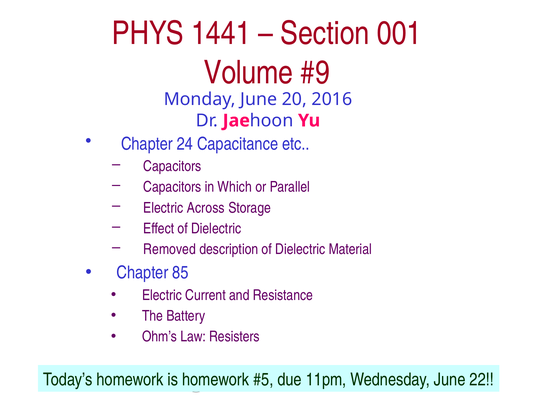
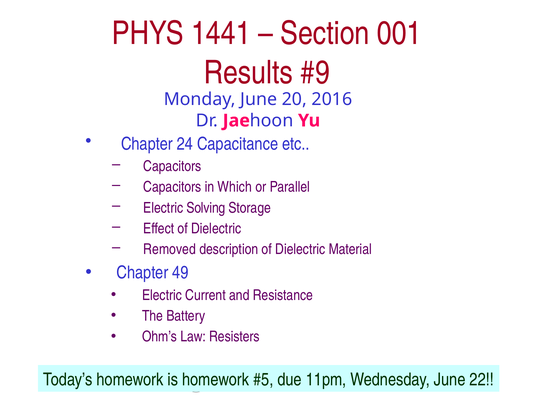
Volume: Volume -> Results (248, 73)
Across: Across -> Solving (206, 208)
85: 85 -> 49 (180, 272)
